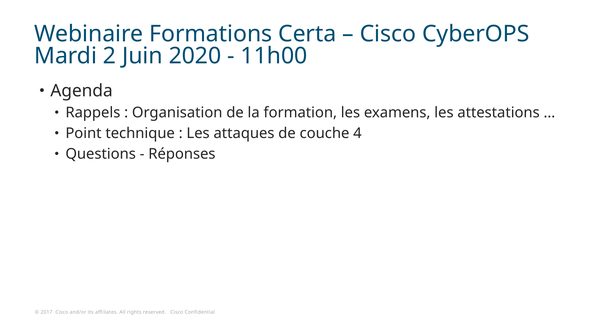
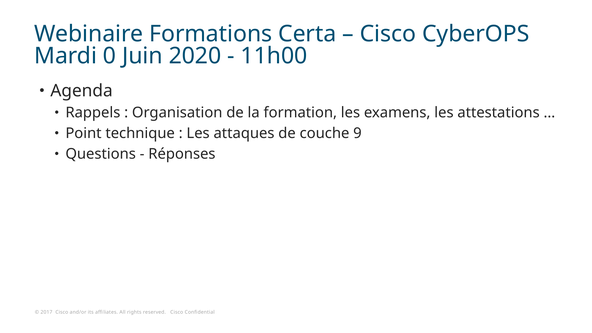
2: 2 -> 0 (110, 56)
4: 4 -> 9 (357, 133)
